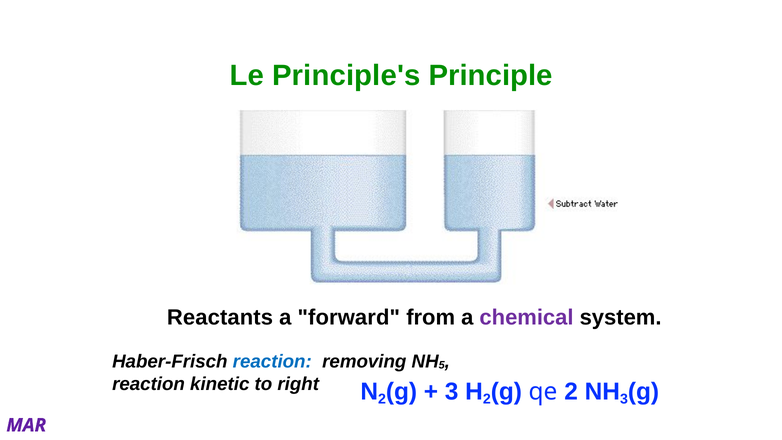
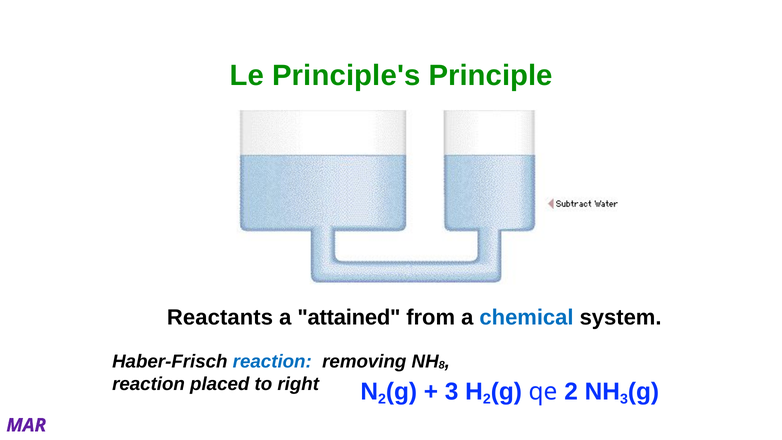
forward: forward -> attained (349, 317)
chemical colour: purple -> blue (527, 317)
5: 5 -> 8 (442, 365)
kinetic: kinetic -> placed (220, 384)
